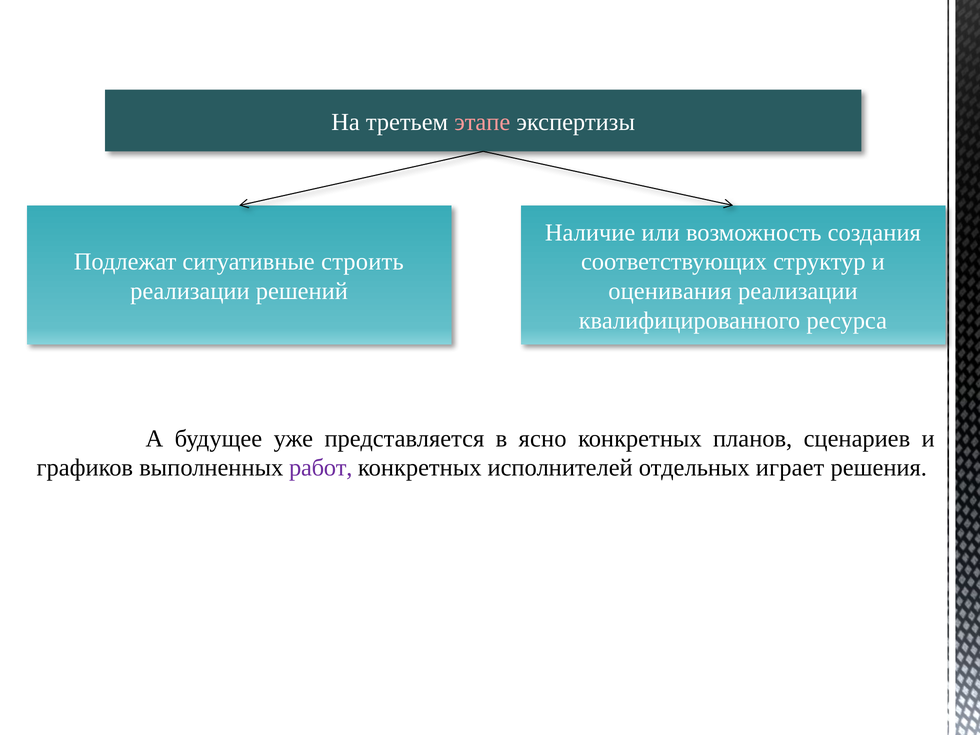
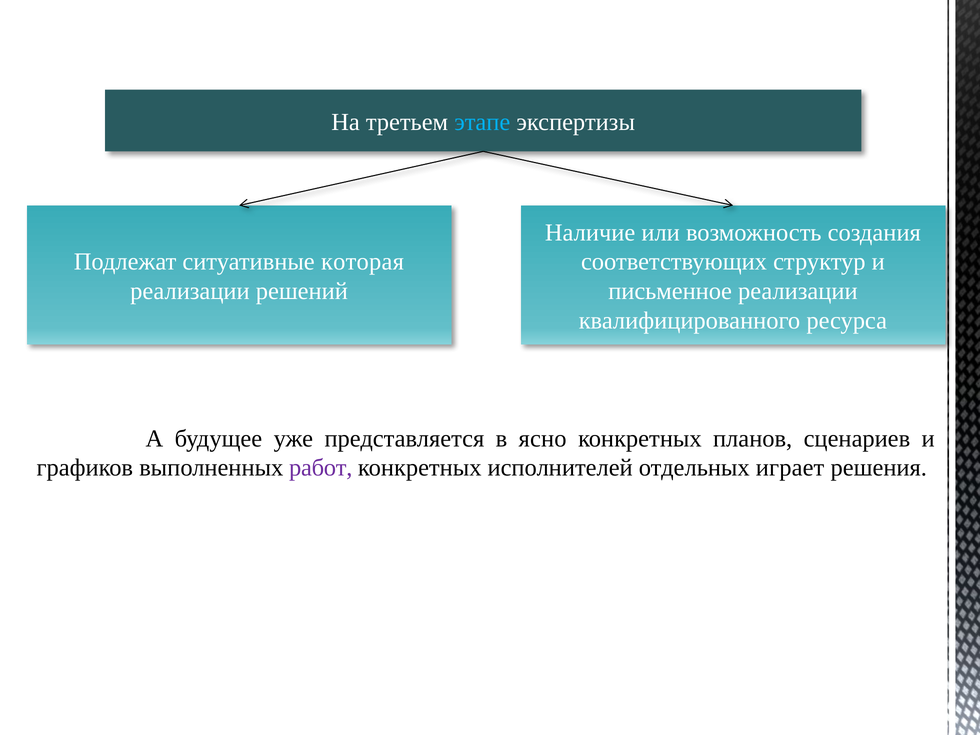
этапе colour: pink -> light blue (482, 122)
строить: строить -> которая (362, 262)
оценивания: оценивания -> письменное (670, 291)
